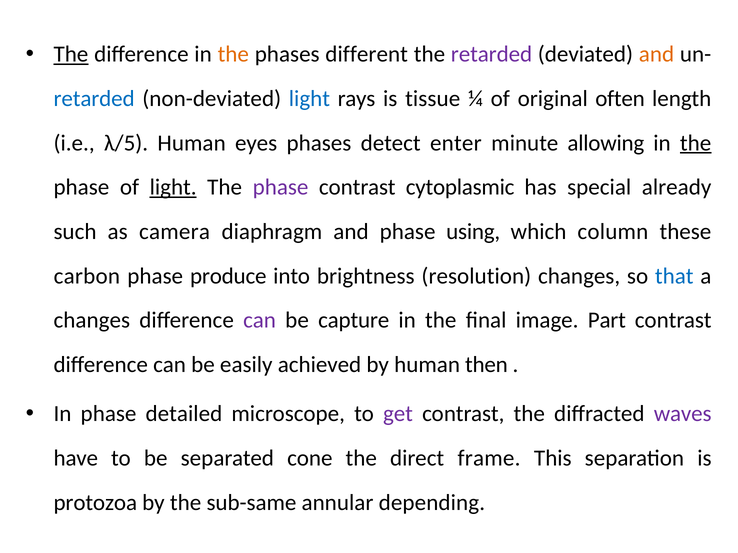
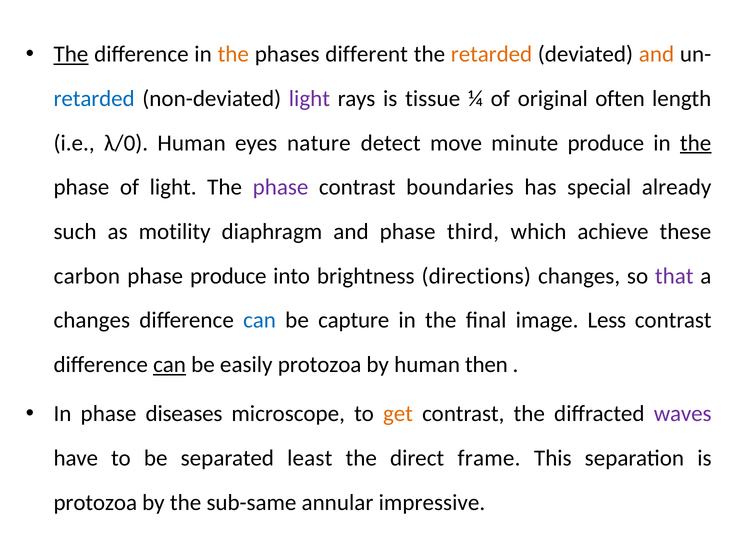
retarded colour: purple -> orange (491, 54)
light colour: blue -> purple (309, 99)
λ/5: λ/5 -> λ/0 (126, 143)
eyes phases: phases -> nature (319, 143)
enter: enter -> move (456, 143)
minute allowing: allowing -> produce (606, 143)
light underline: present -> none (173, 187)
cytoplasmic: cytoplasmic -> boundaries (460, 187)
camera: camera -> motility (175, 232)
using: using -> third (473, 232)
column: column -> achieve (613, 232)
resolution: resolution -> directions (476, 276)
that colour: blue -> purple (674, 276)
can colour: purple -> blue (260, 321)
Part: Part -> Less (607, 321)
can underline: none -> present (170, 365)
easily achieved: achieved -> protozoa (320, 365)
detailed: detailed -> diseases (184, 414)
get colour: purple -> orange (398, 414)
cone: cone -> least (310, 458)
depending: depending -> impressive (432, 503)
